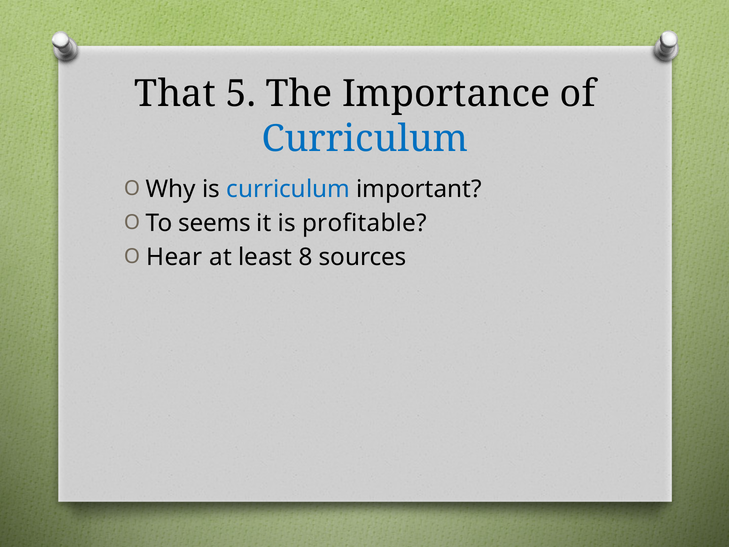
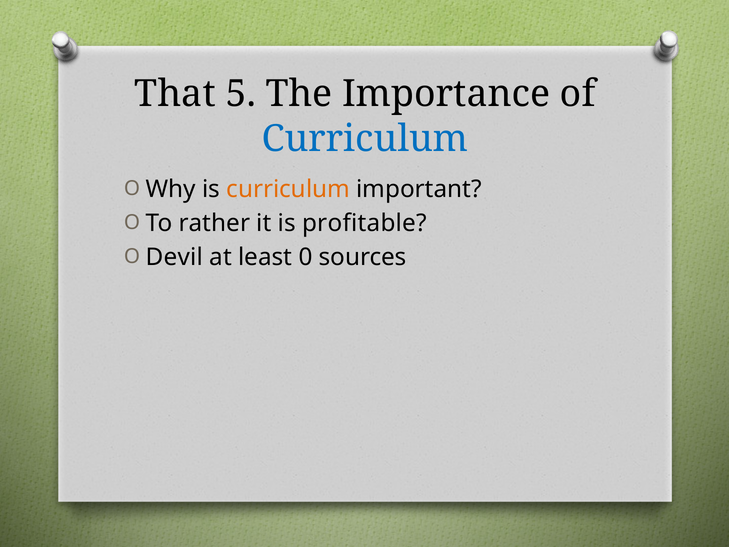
curriculum colour: blue -> orange (288, 189)
seems: seems -> rather (214, 223)
Hear: Hear -> Devil (174, 257)
8: 8 -> 0 (305, 257)
